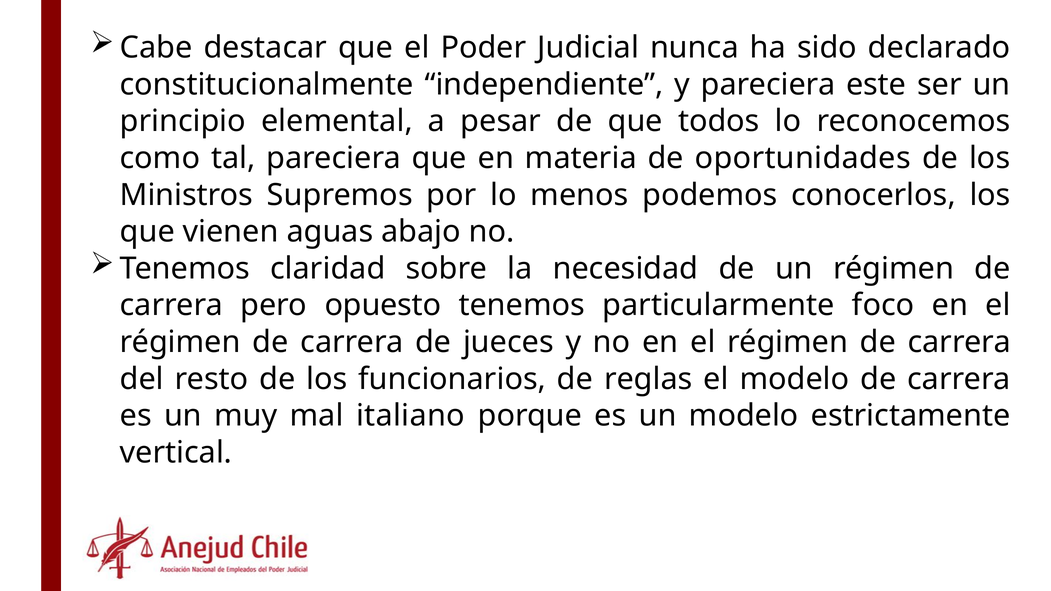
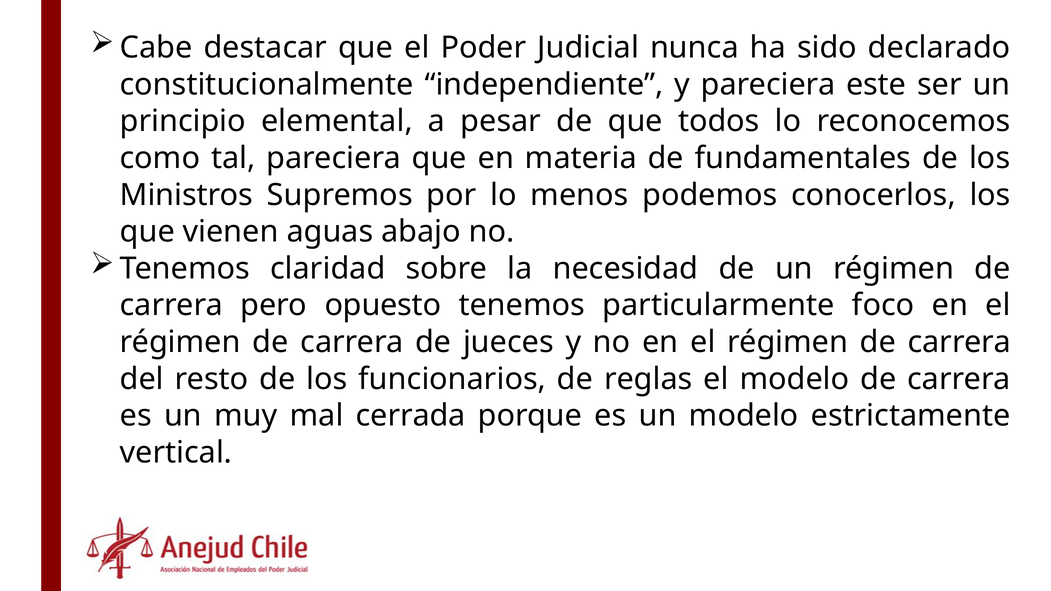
oportunidades: oportunidades -> fundamentales (803, 158)
italiano: italiano -> cerrada (411, 416)
